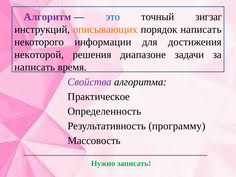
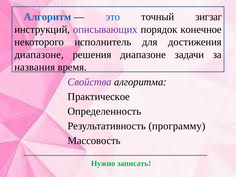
Алгоритм colour: purple -> blue (48, 17)
описывающих colour: orange -> purple (105, 29)
порядок написать: написать -> конечное (201, 29)
информации: информации -> исполнитель (103, 42)
некоторой: некоторой -> диапазоне (39, 55)
написать: написать -> названия (35, 67)
